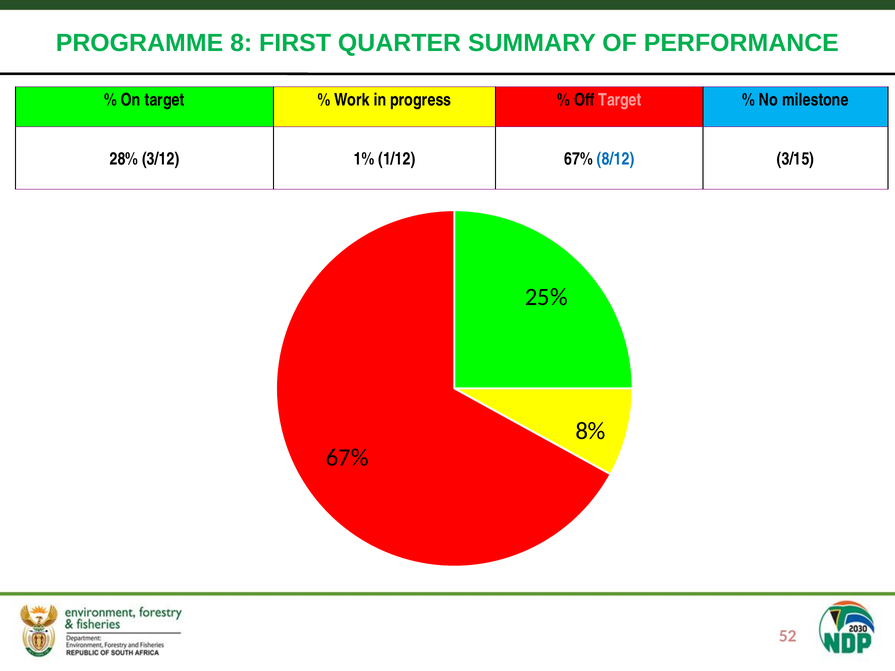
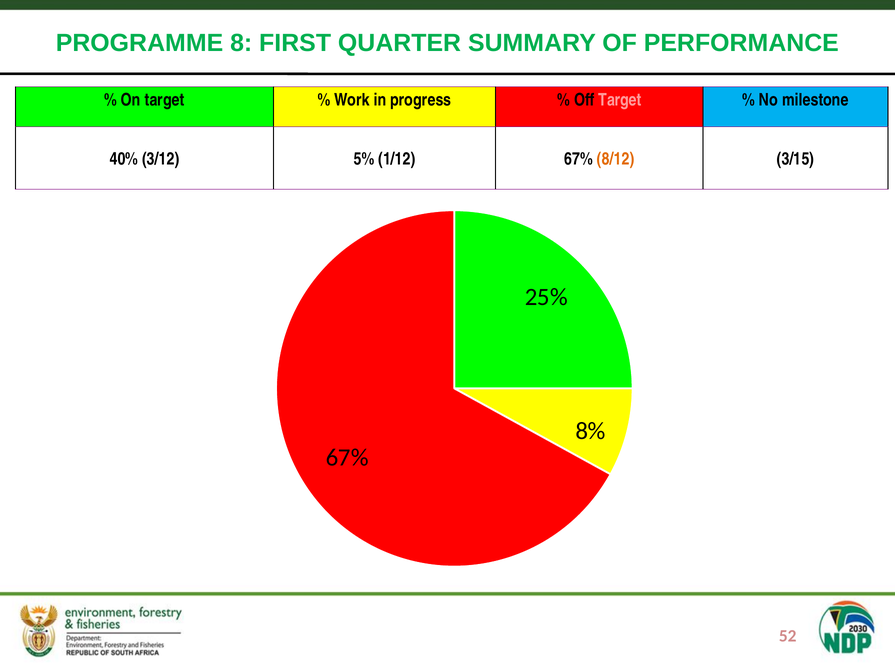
28%: 28% -> 40% (124, 159)
1%: 1% -> 5% (364, 159)
8/12 colour: blue -> orange (616, 159)
